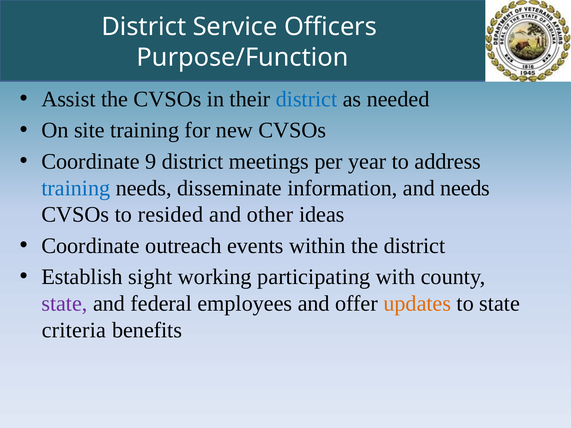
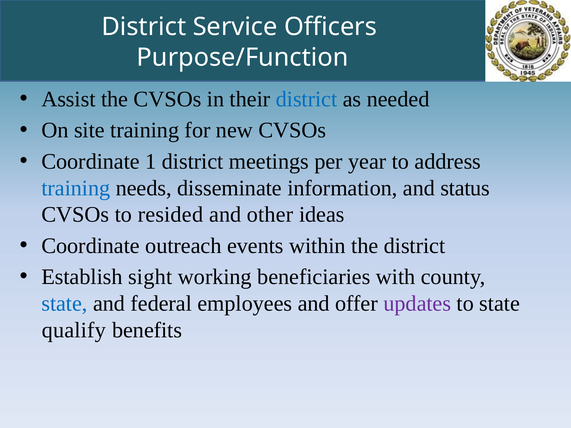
9: 9 -> 1 (151, 161)
and needs: needs -> status (465, 188)
participating: participating -> beneficiaries (314, 277)
state colour: purple -> blue (64, 304)
updates colour: orange -> purple (417, 304)
criteria: criteria -> qualify (74, 330)
